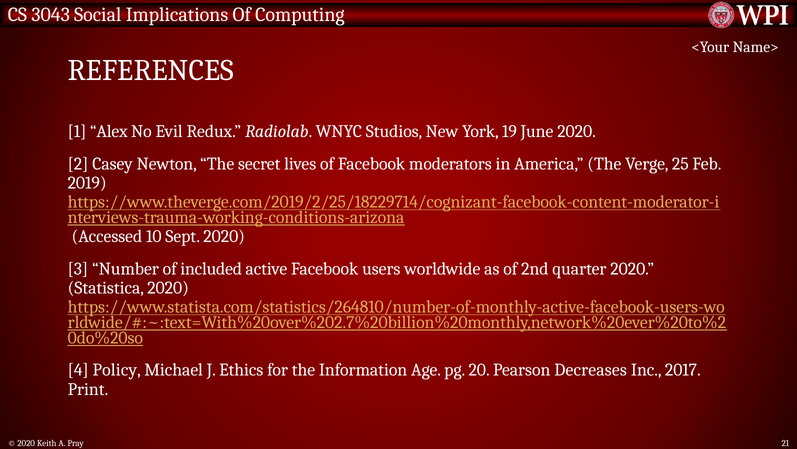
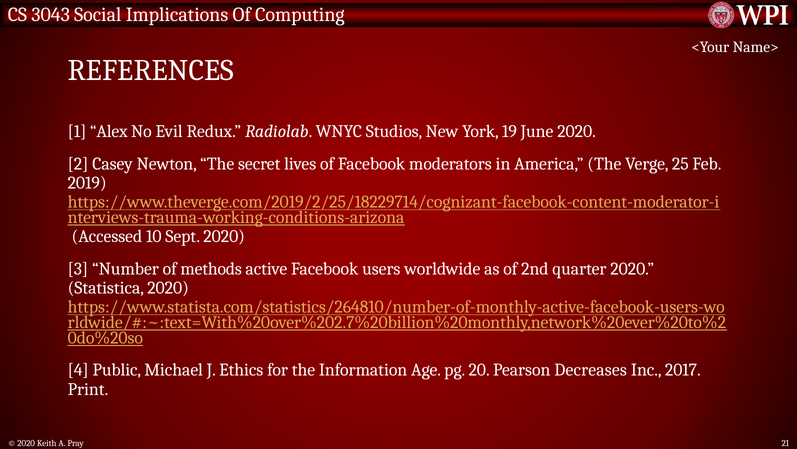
included: included -> methods (211, 269)
Policy: Policy -> Public (117, 370)
